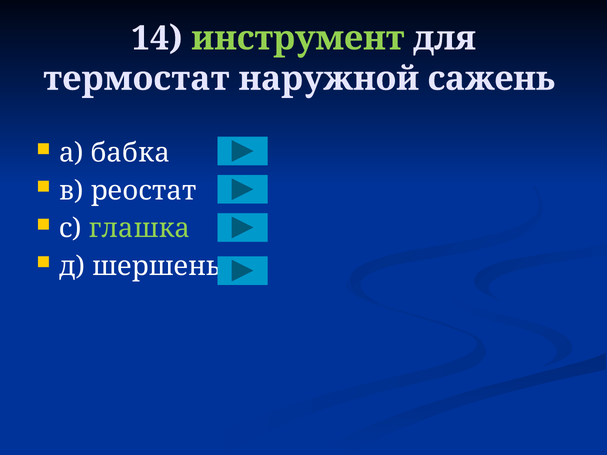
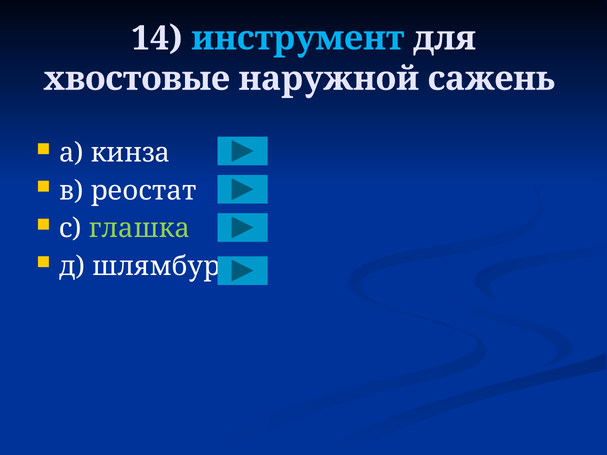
инструмент colour: light green -> light blue (298, 38)
термостат: термостат -> хвостовые (137, 79)
бабка: бабка -> кинза (130, 153)
шершень: шершень -> шлямбур (156, 266)
